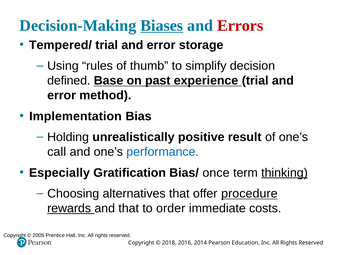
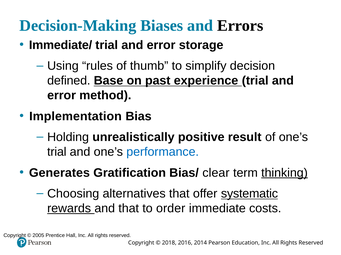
Biases underline: present -> none (162, 26)
Errors colour: red -> black (240, 26)
Tempered/: Tempered/ -> Immediate/ (61, 45)
call: call -> trial (57, 152)
Especially: Especially -> Generates (59, 173)
once: once -> clear (216, 173)
procedure: procedure -> systematic (249, 194)
